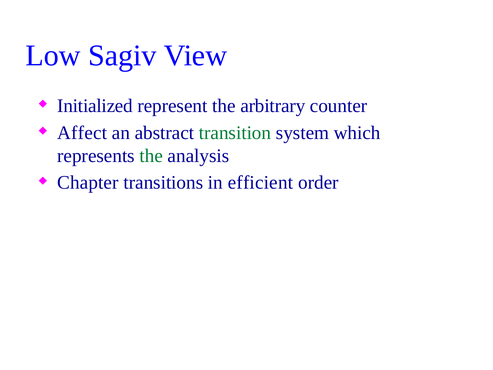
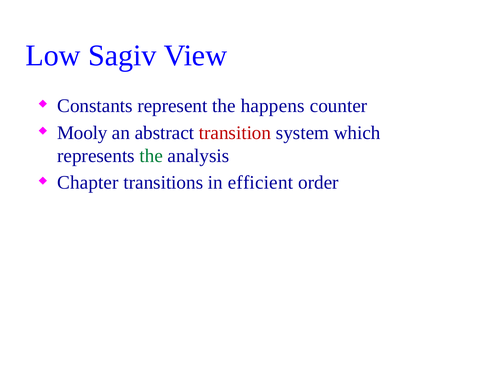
Initialized: Initialized -> Constants (95, 106)
arbitrary: arbitrary -> happens (273, 106)
Affect: Affect -> Mooly (82, 133)
transition colour: green -> red (235, 133)
